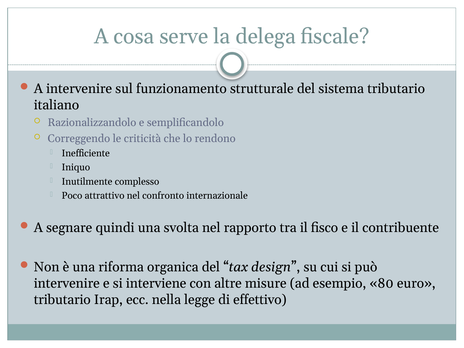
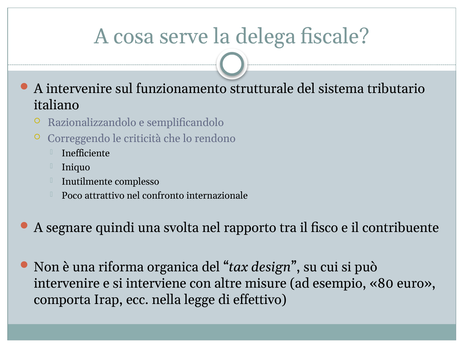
tributario: tributario -> comporta (62, 300)
